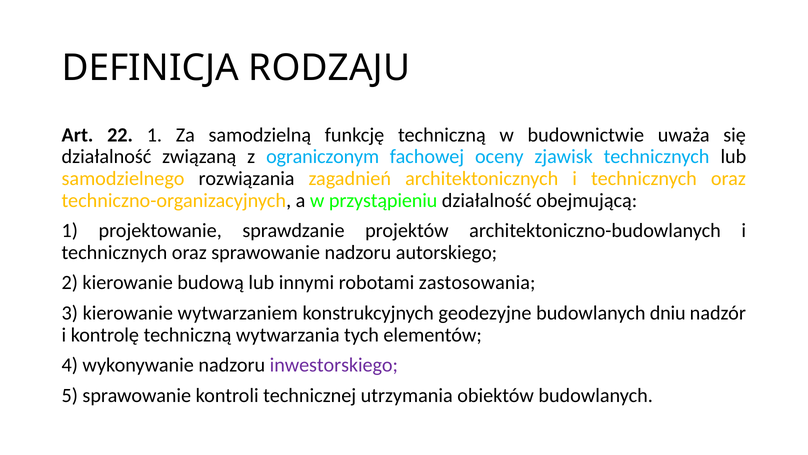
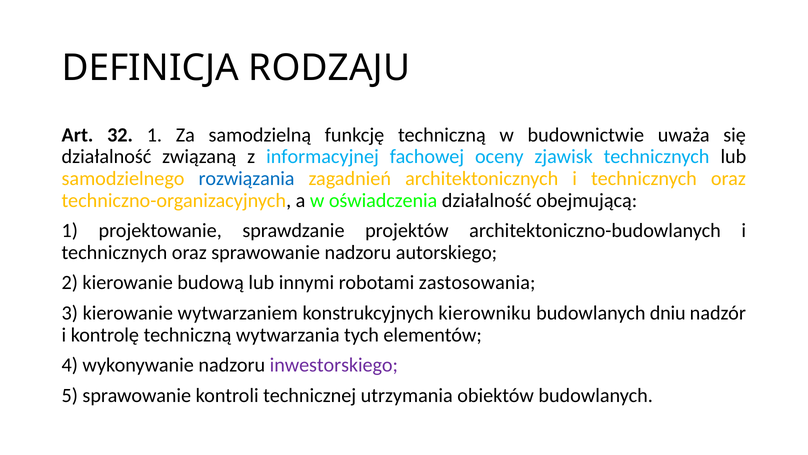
22: 22 -> 32 (120, 135)
ograniczonym: ograniczonym -> informacyjnej (323, 157)
rozwiązania colour: black -> blue (247, 178)
przystąpieniu: przystąpieniu -> oświadczenia (383, 200)
geodezyjne: geodezyjne -> kierowniku (485, 313)
